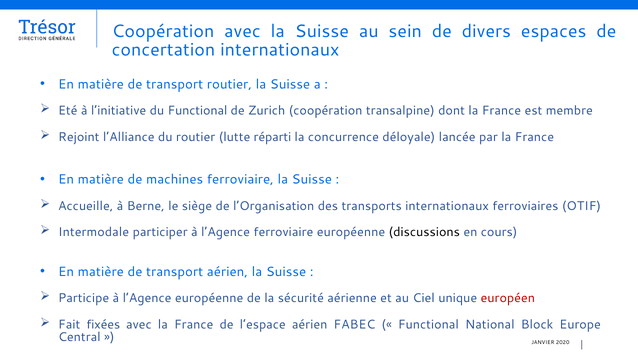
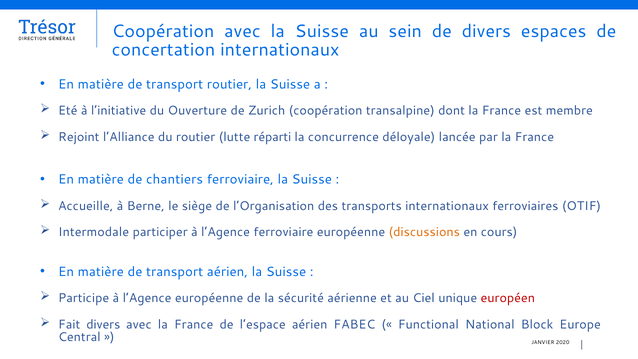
du Functional: Functional -> Ouverture (197, 111)
machines: machines -> chantiers (175, 180)
discussions colour: black -> orange (424, 232)
Fait fixées: fixées -> divers (103, 324)
